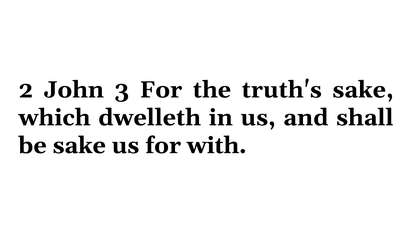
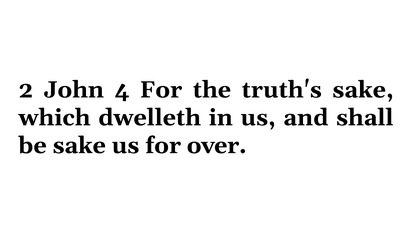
3: 3 -> 4 (122, 90)
with: with -> over (217, 145)
